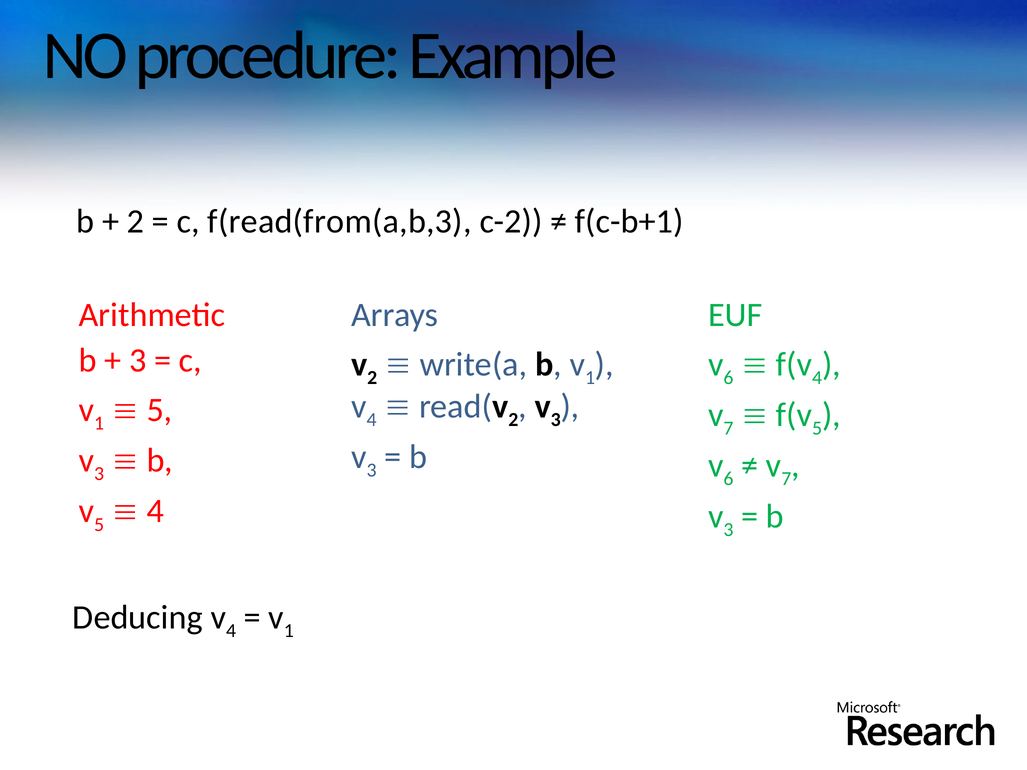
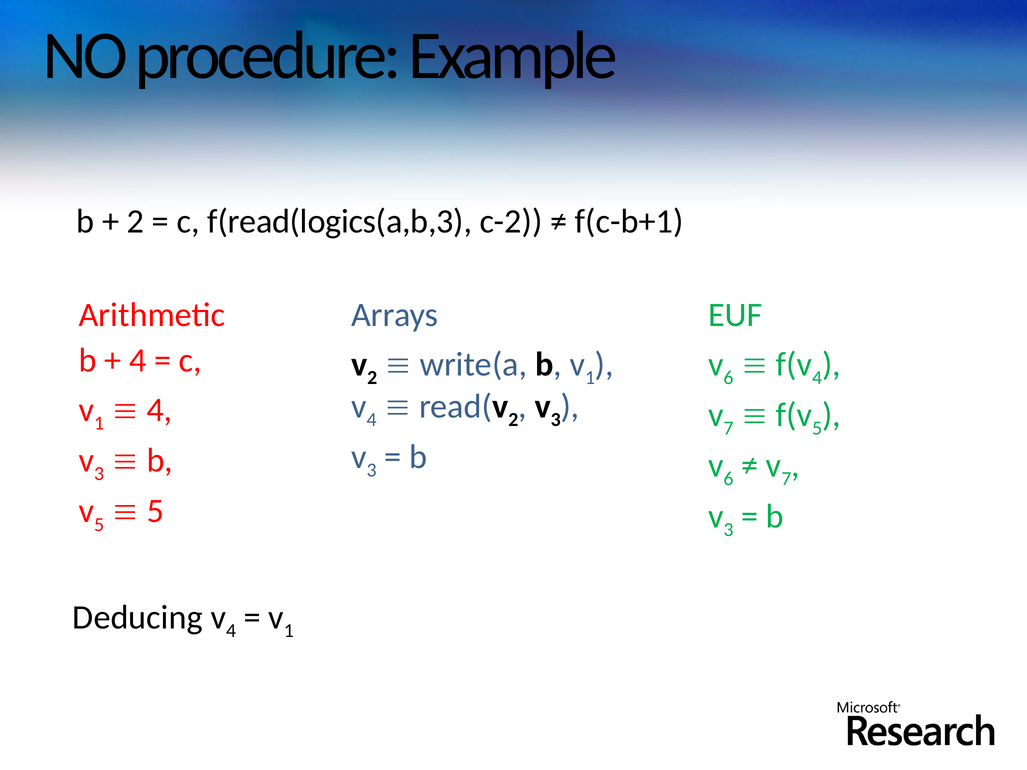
f(read(from(a,b,3: f(read(from(a,b,3 -> f(read(logics(a,b,3 (340, 221)
3: 3 -> 4 (138, 361)
5: 5 -> 4 (159, 410)
4: 4 -> 5 (155, 511)
